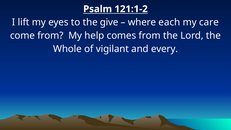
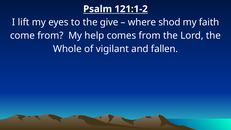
each: each -> shod (169, 22)
care: care -> faith (209, 22)
every: every -> fallen (165, 49)
